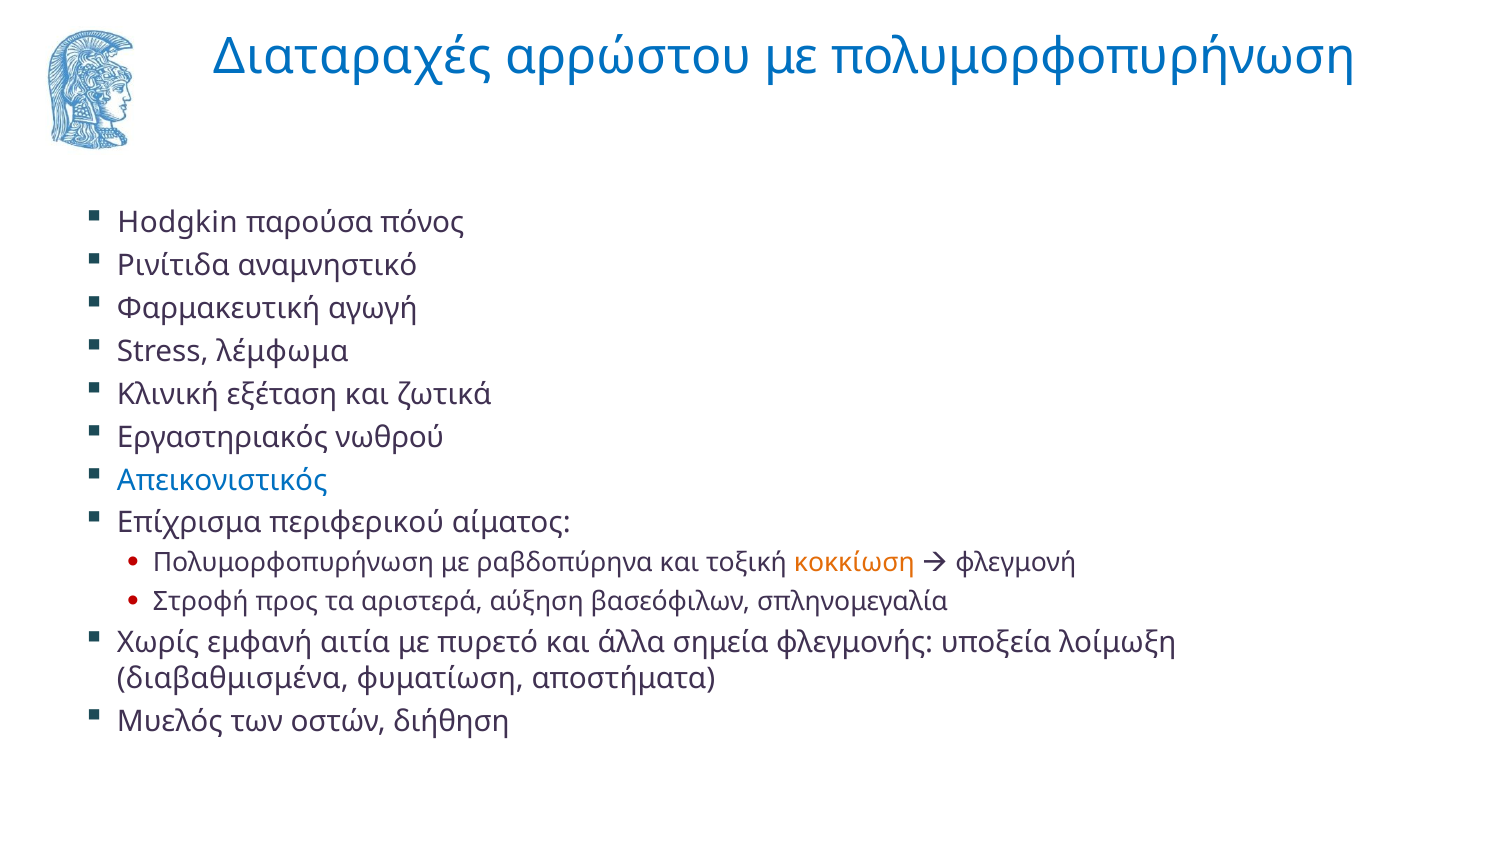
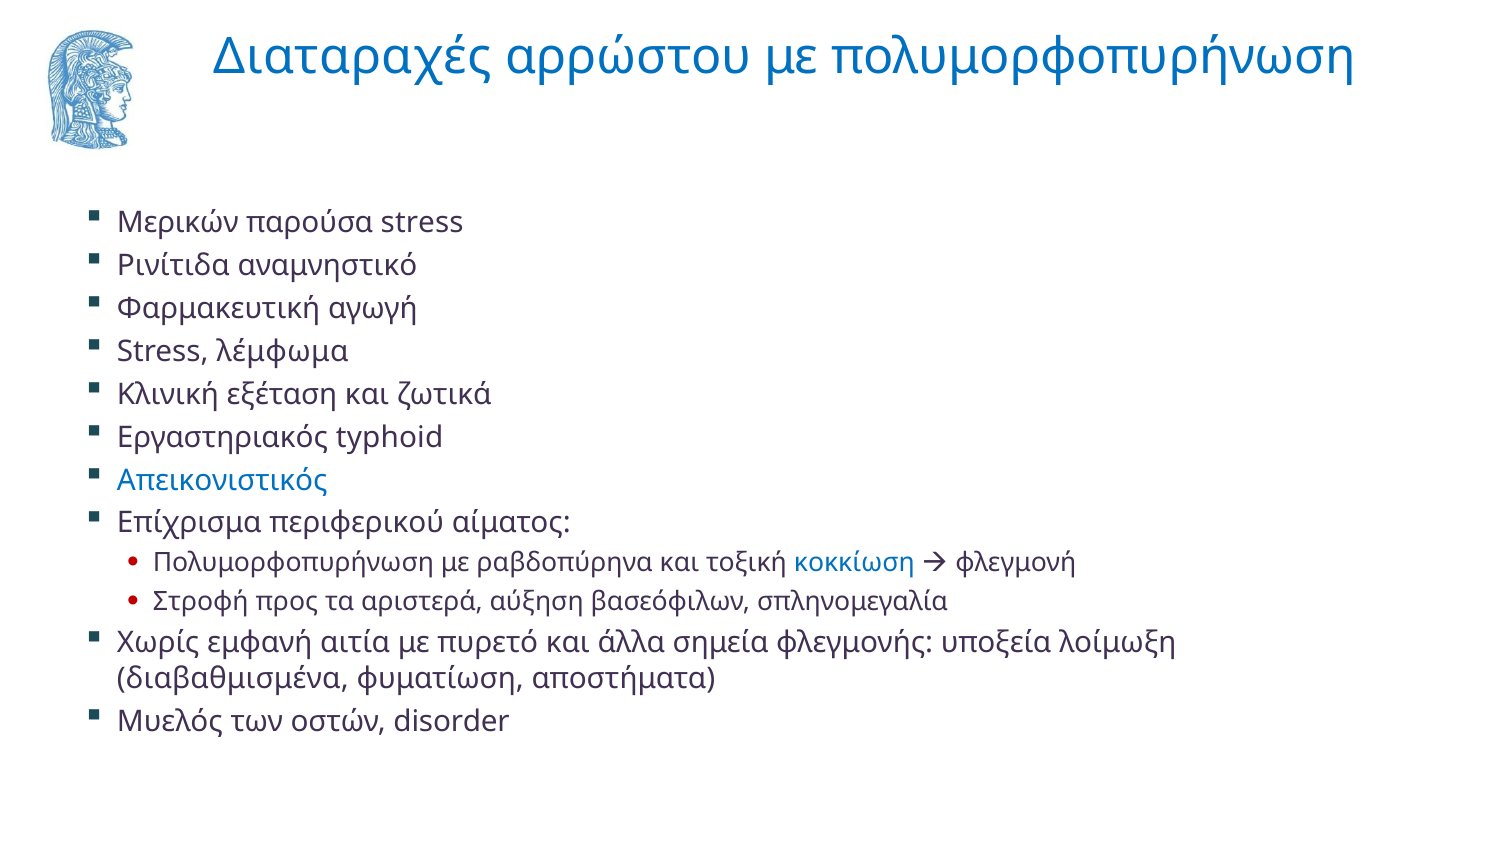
Hodgkin: Hodgkin -> Μερικών (178, 223)
παρούσα πόνος: πόνος -> stress (422, 223)
νωθρού: νωθρού -> typhoid (390, 437)
κοκκίωση colour: orange -> blue (854, 563)
διήθηση: διήθηση -> disorder (452, 721)
